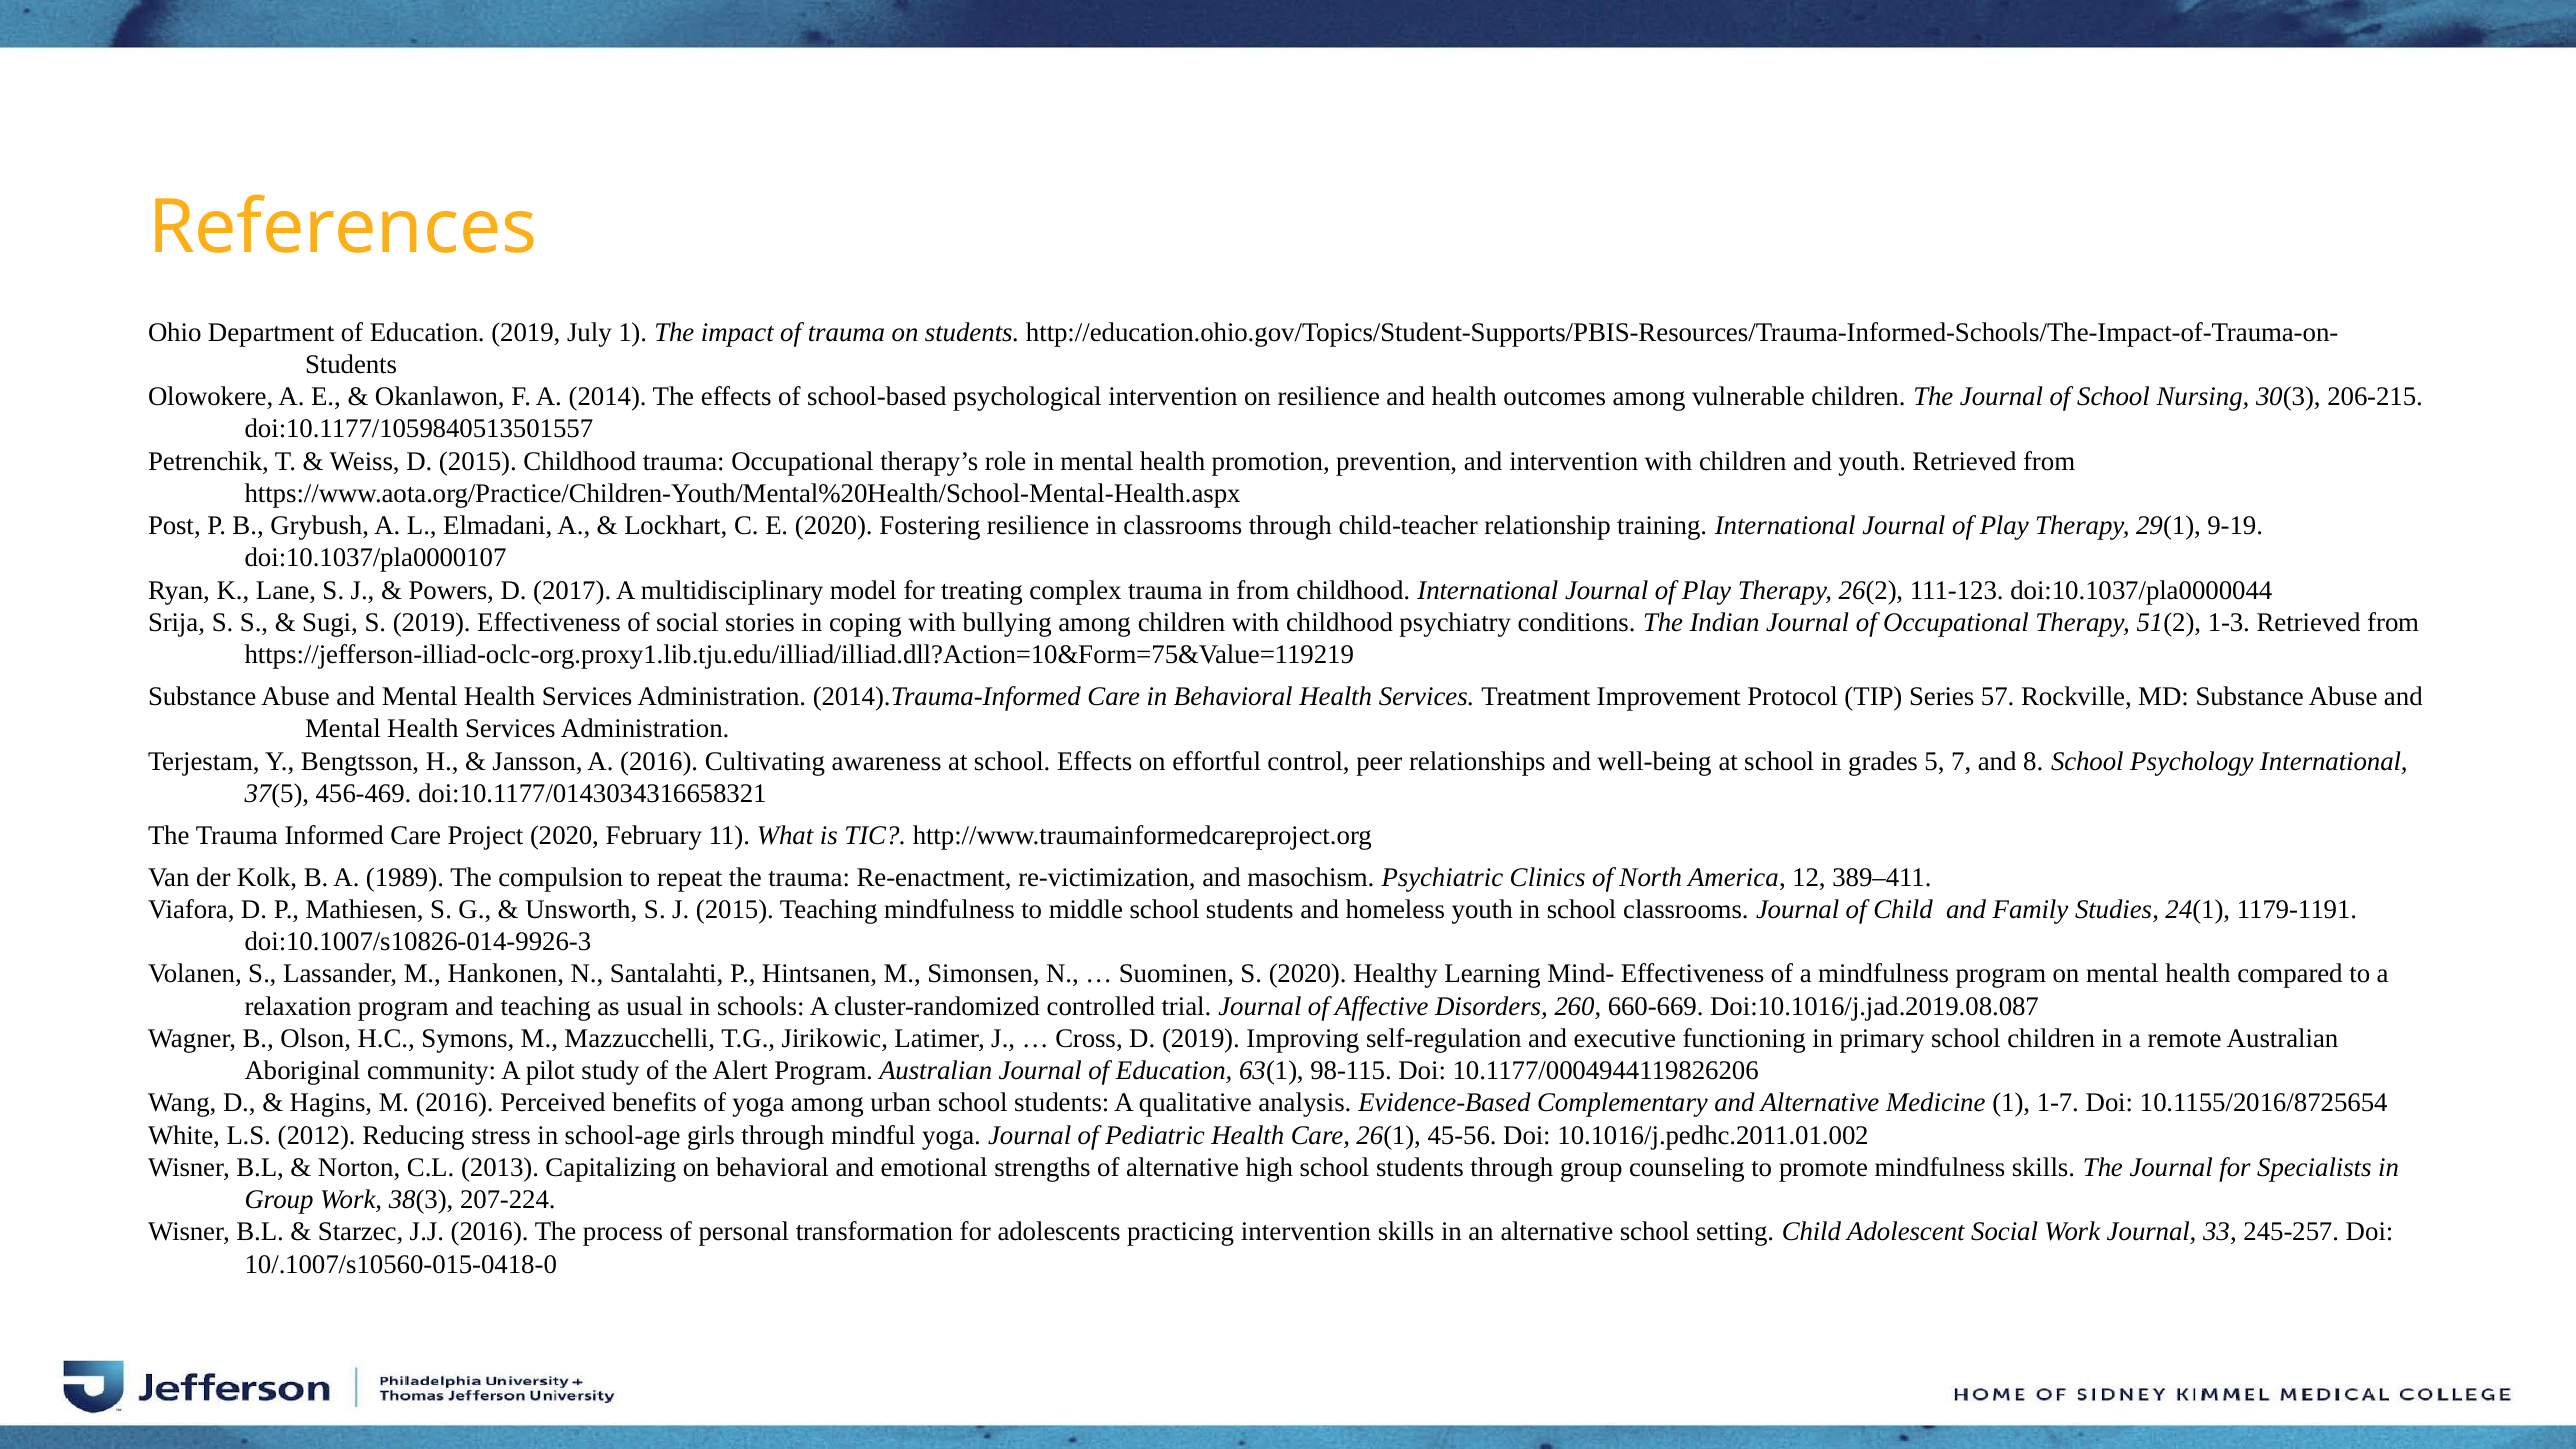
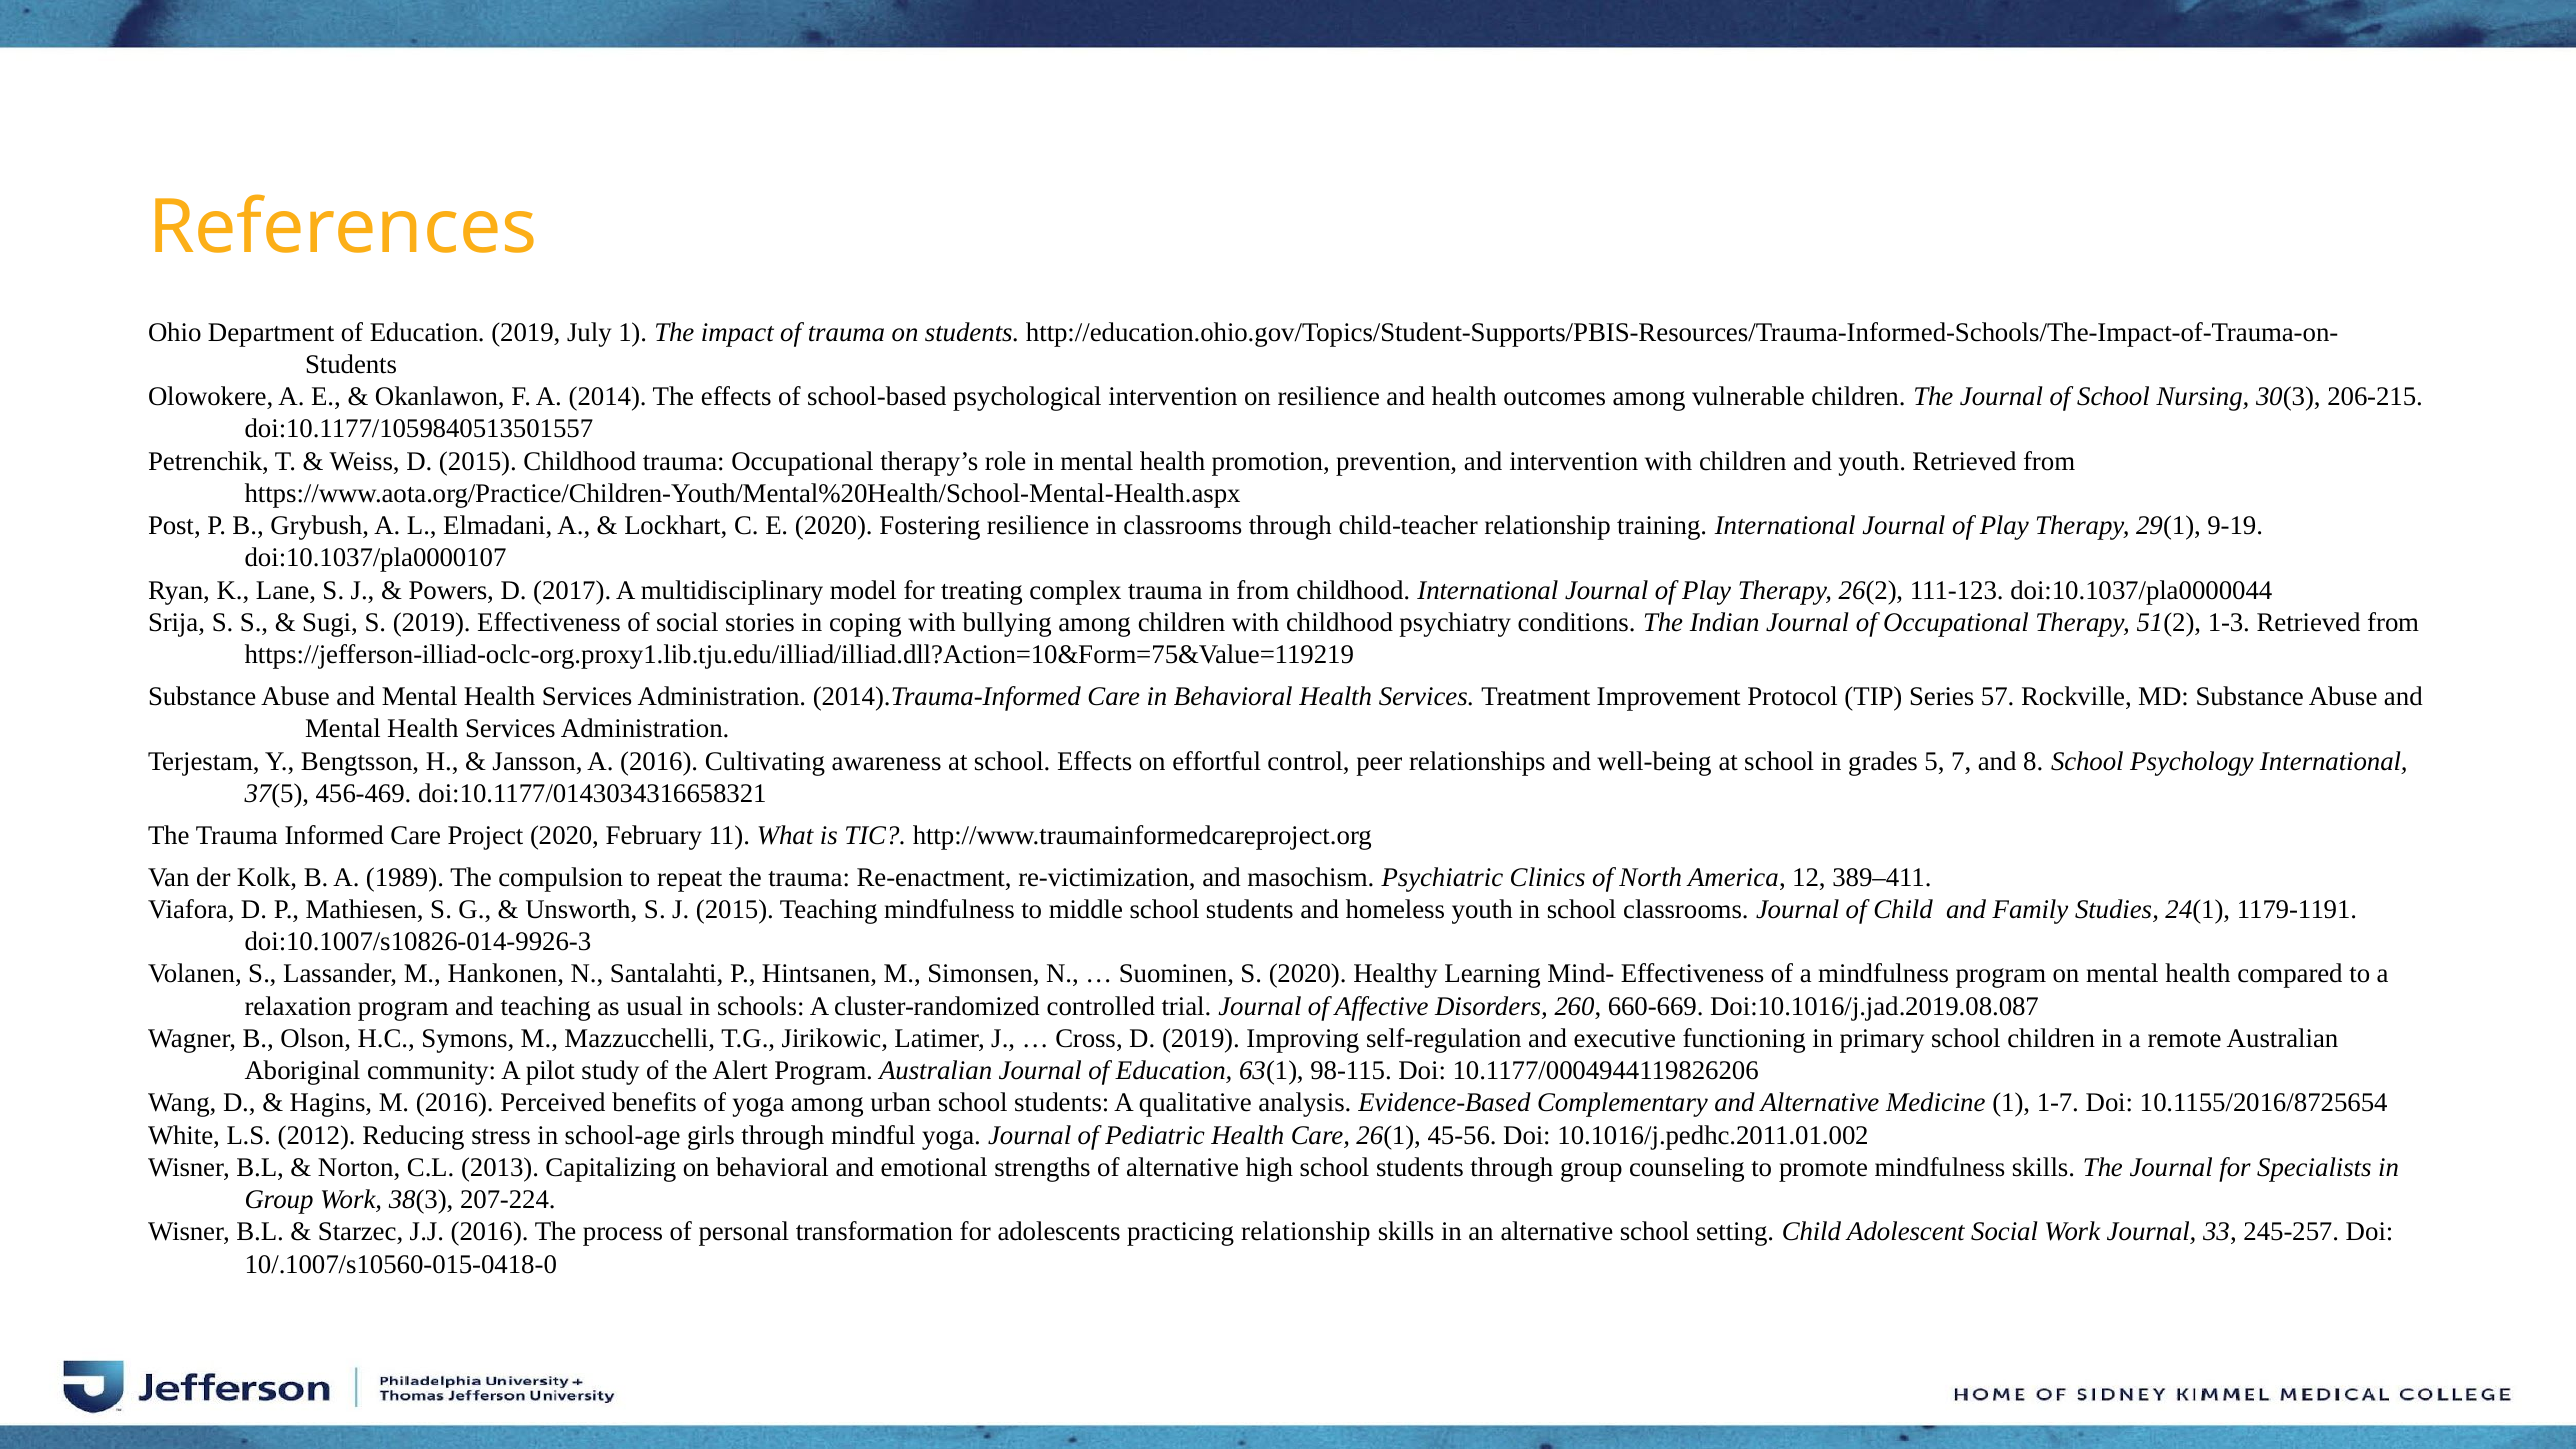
practicing intervention: intervention -> relationship (1306, 1232)
